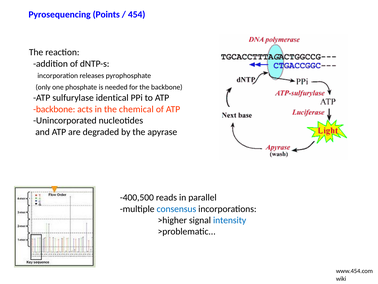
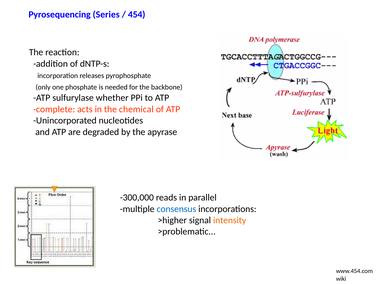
Points: Points -> Series (106, 14)
identical: identical -> whether (112, 98)
backbone: backbone -> complete (54, 109)
-400,500: -400,500 -> -300,000 (137, 197)
intensity colour: blue -> orange (230, 220)
